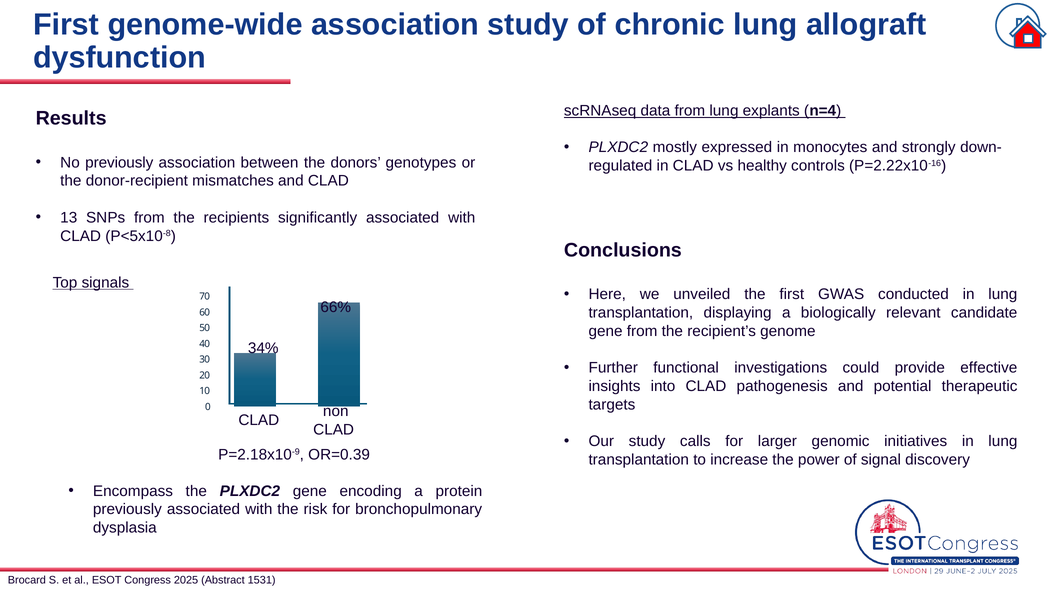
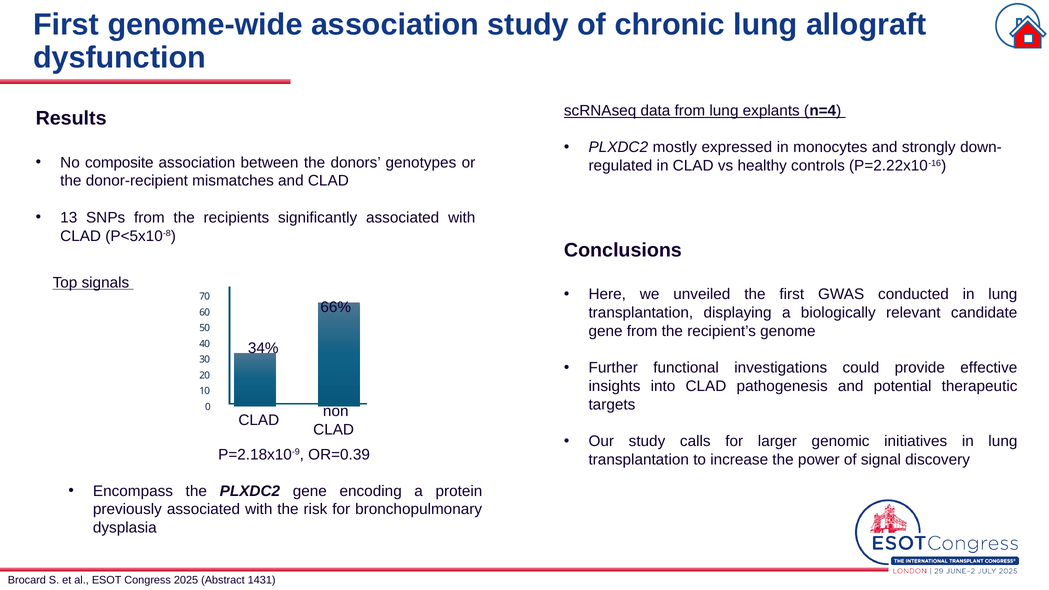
No previously: previously -> composite (119, 163)
1531: 1531 -> 1431 (262, 580)
